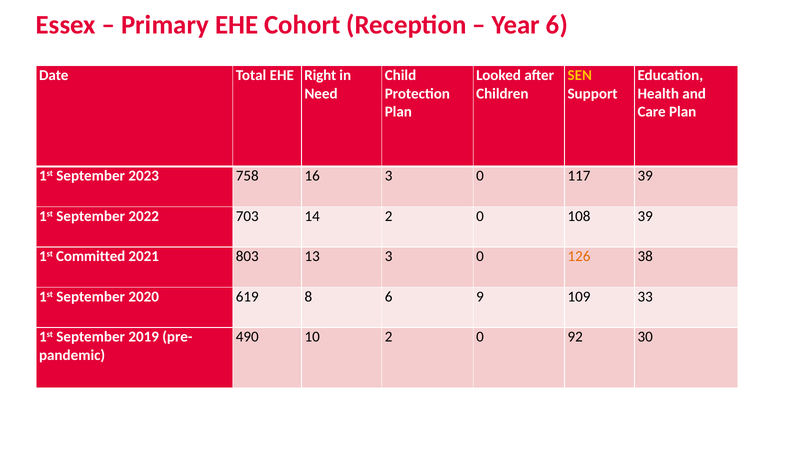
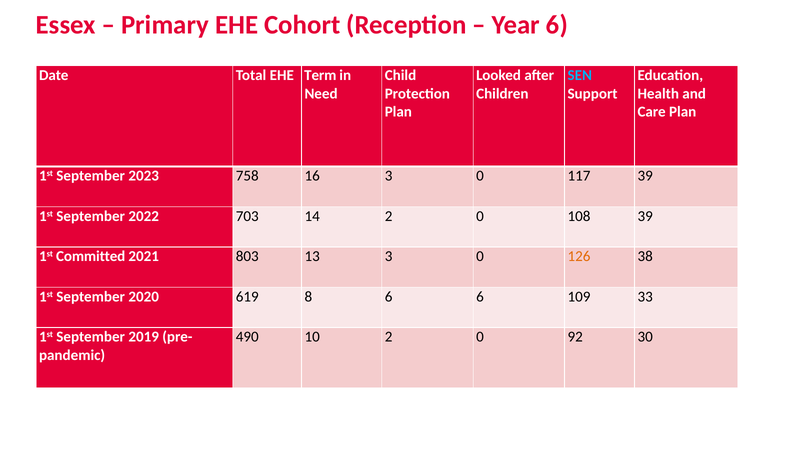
Right: Right -> Term (320, 75)
SEN colour: yellow -> light blue (580, 75)
6 9: 9 -> 6 (480, 297)
